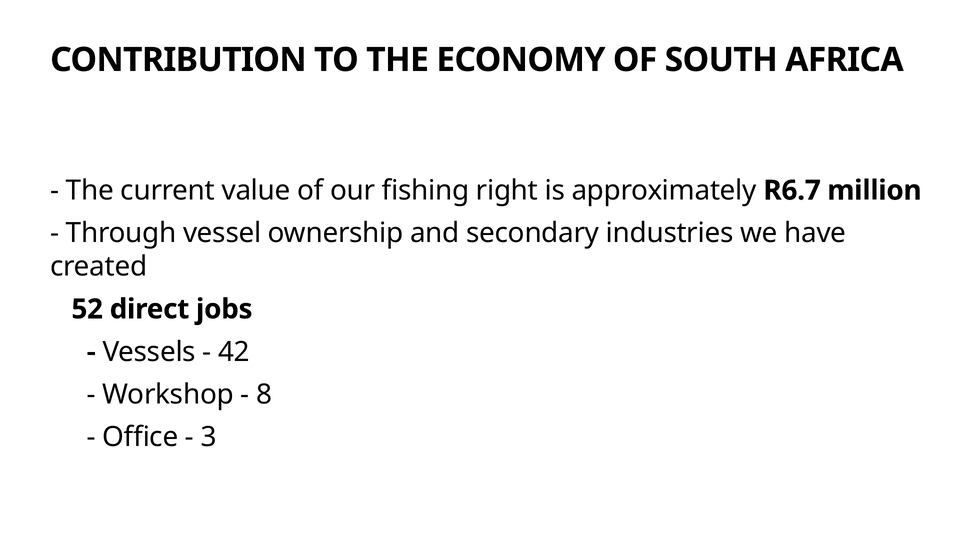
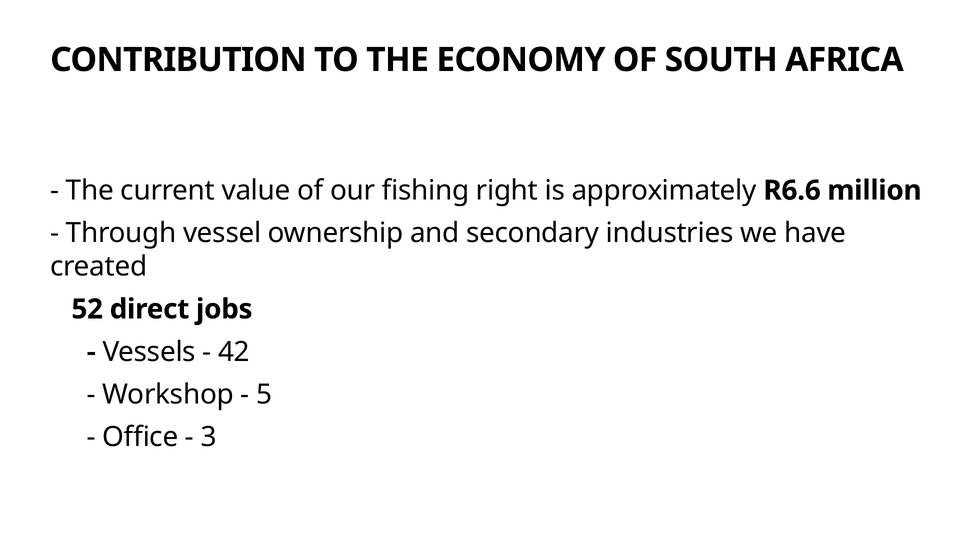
R6.7: R6.7 -> R6.6 (792, 190)
8: 8 -> 5 (264, 394)
